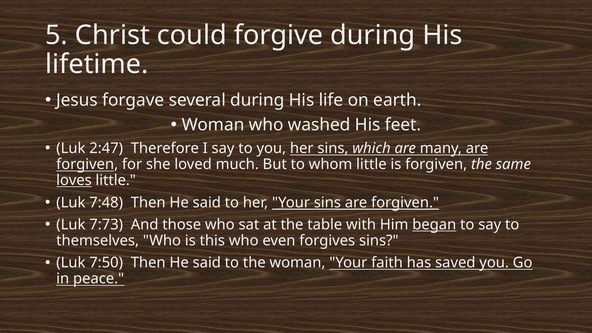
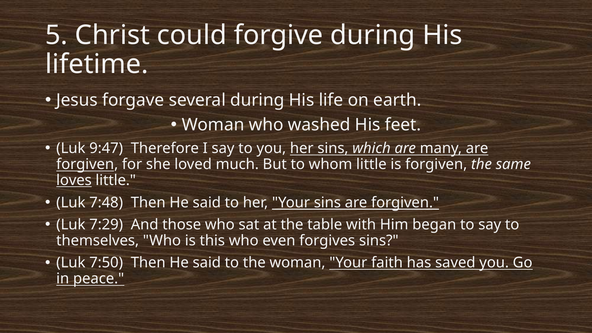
2:47: 2:47 -> 9:47 (106, 148)
7:73: 7:73 -> 7:29 (106, 225)
began underline: present -> none (434, 225)
